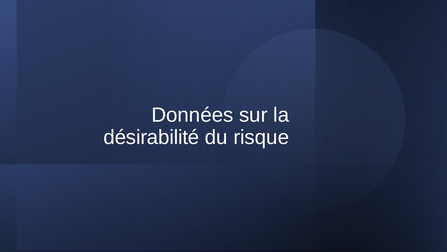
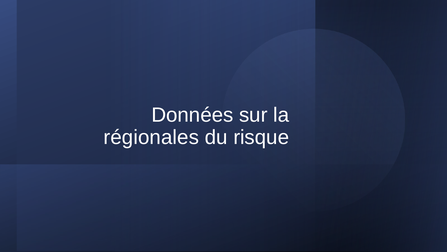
désirabilité: désirabilité -> régionales (151, 137)
